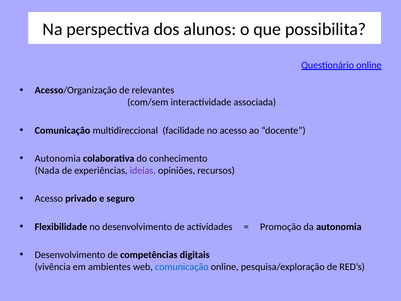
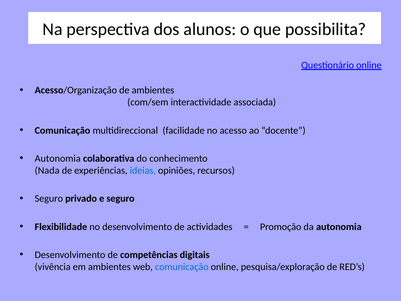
de relevantes: relevantes -> ambientes (153, 90)
ideias colour: purple -> blue (143, 170)
Acesso: Acesso -> Seguro (49, 198)
